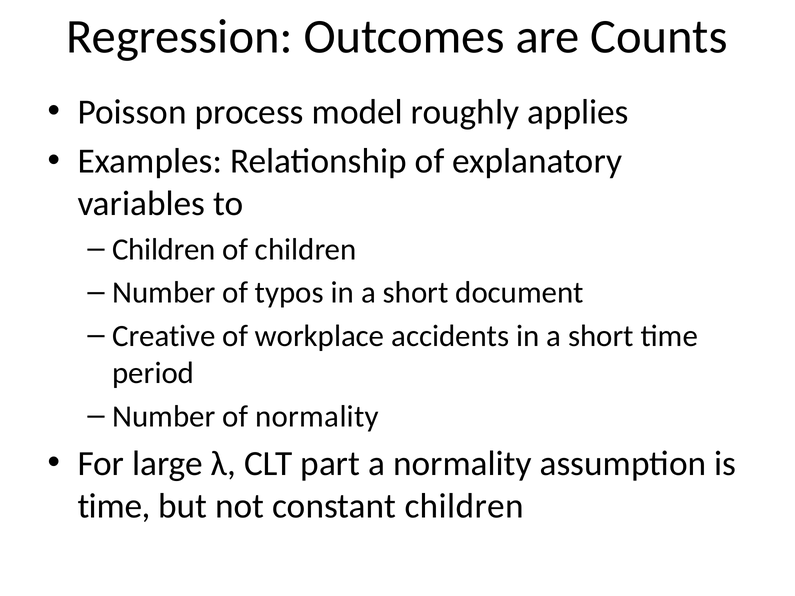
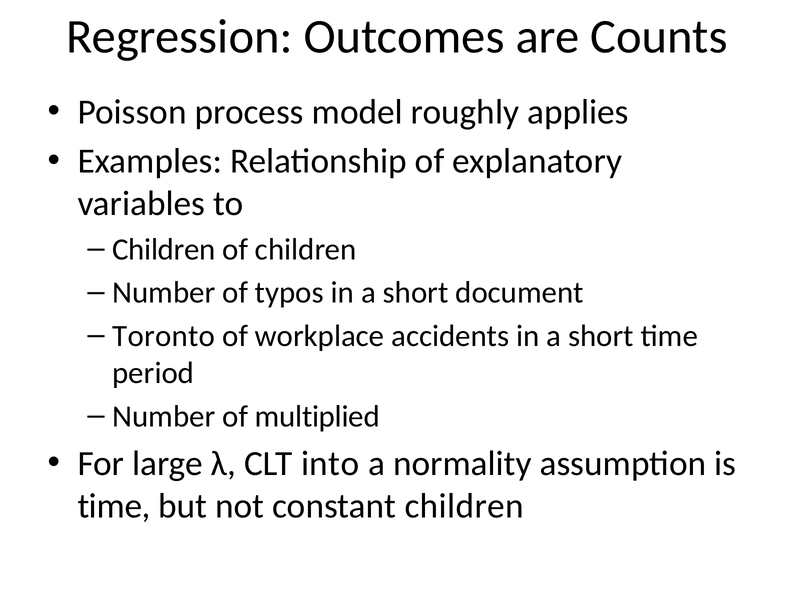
Creative: Creative -> Toronto (164, 336)
of normality: normality -> multiplied (317, 417)
part: part -> into (330, 464)
